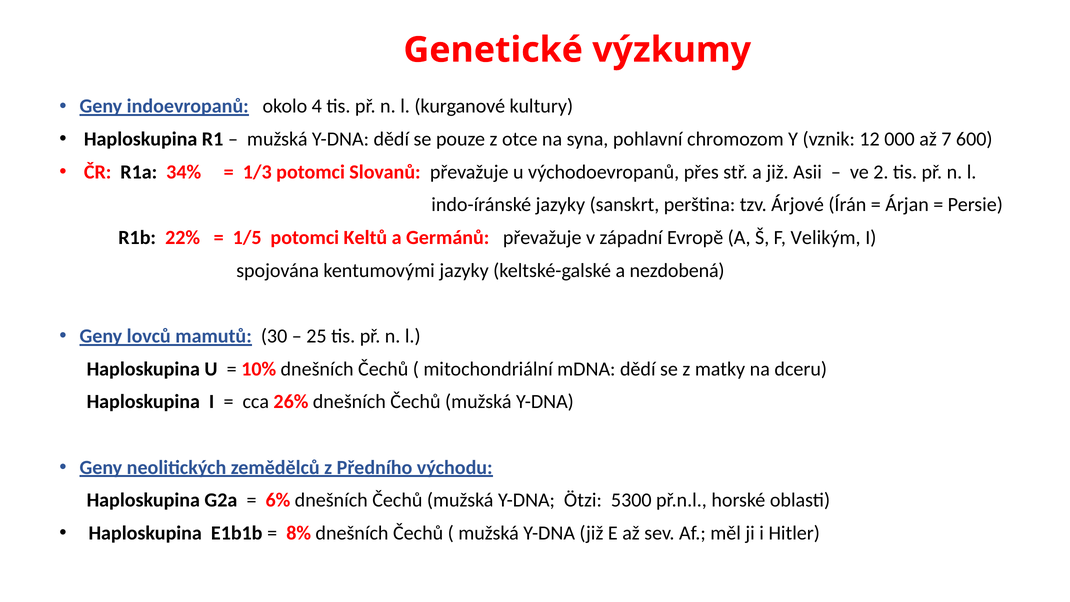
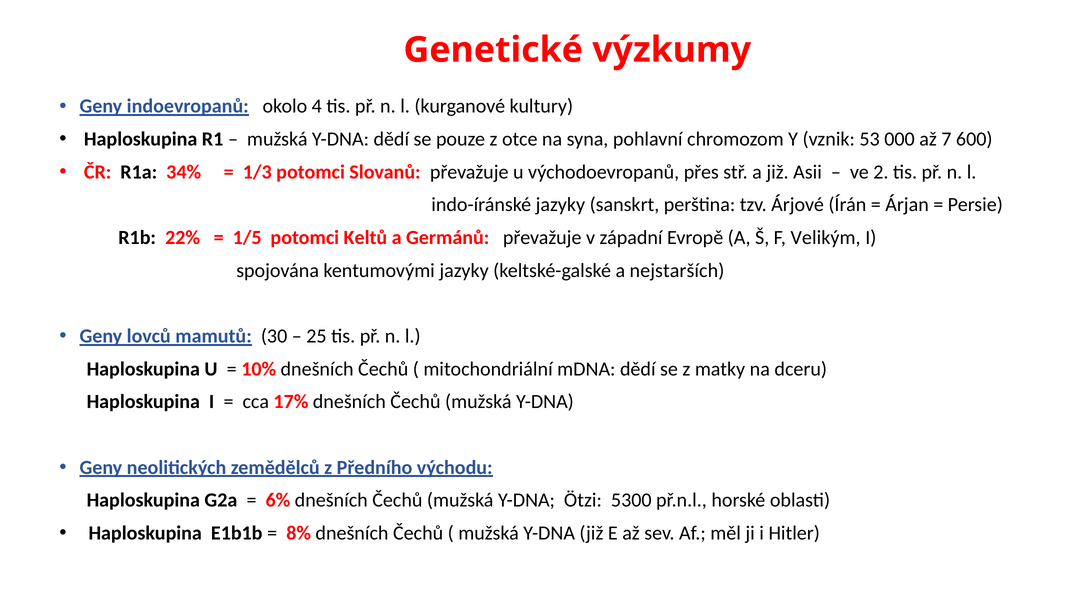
12: 12 -> 53 (870, 139)
nezdobená: nezdobená -> nejstarších (677, 270)
26%: 26% -> 17% (291, 402)
